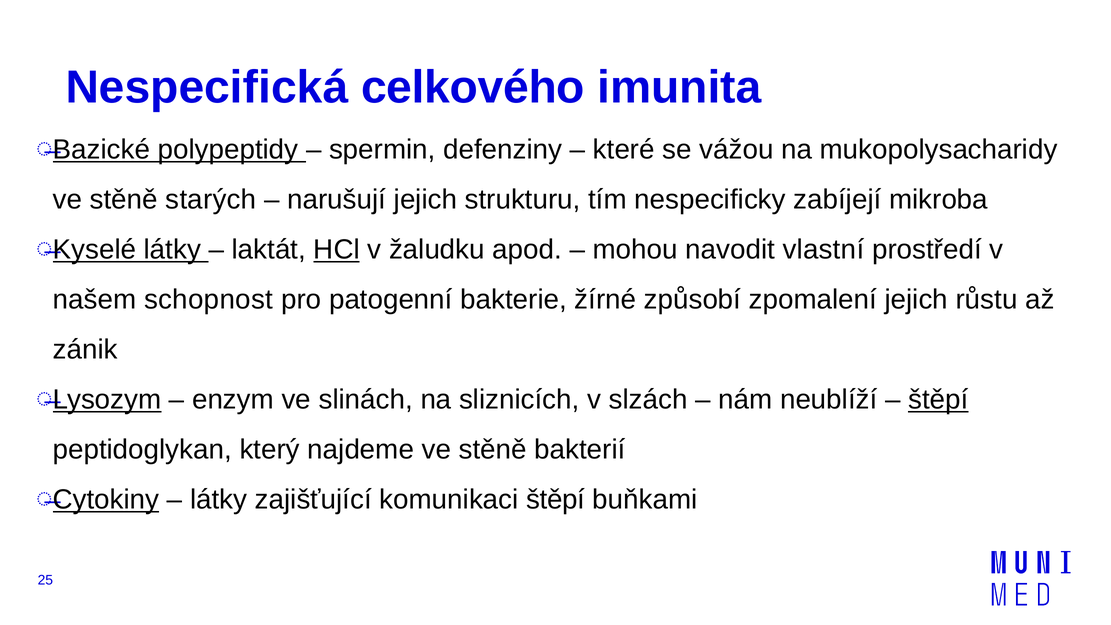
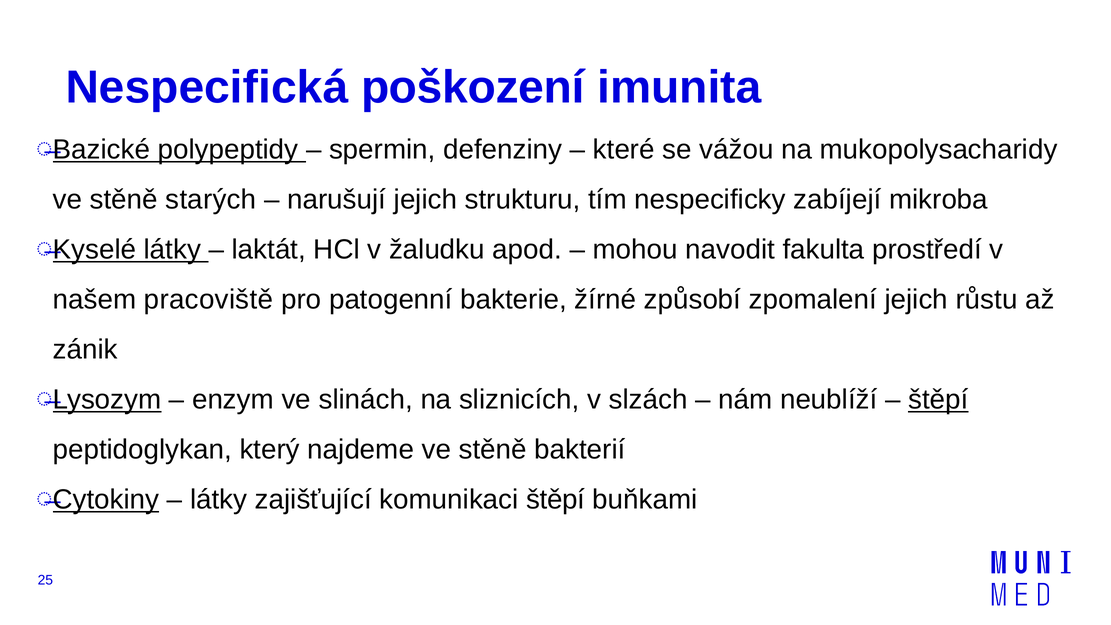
celkového: celkového -> poškození (473, 87)
HCl underline: present -> none (337, 250)
vlastní: vlastní -> fakulta (824, 250)
schopnost: schopnost -> pracoviště (209, 300)
